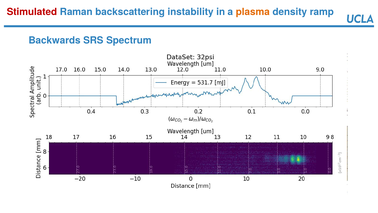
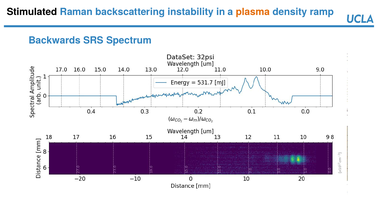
Stimulated colour: red -> black (32, 12)
